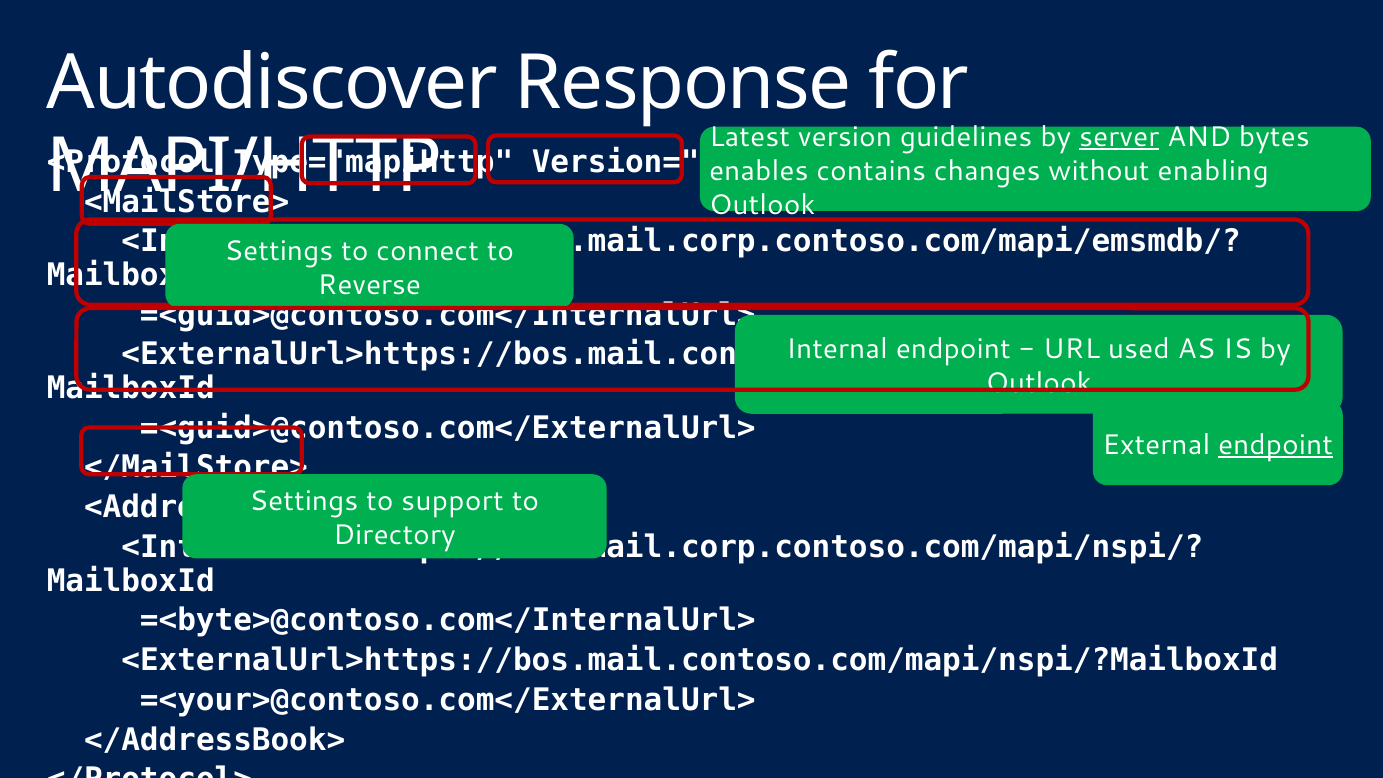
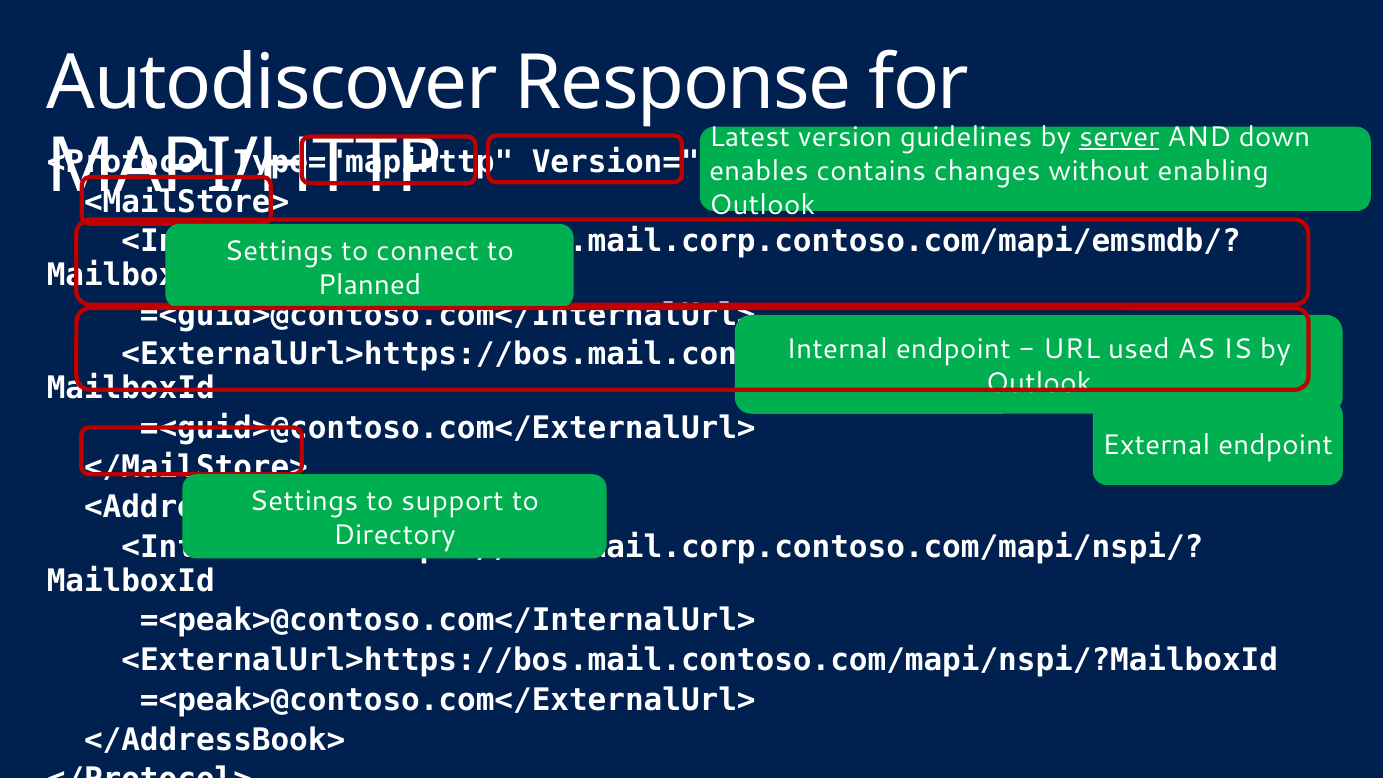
bytes: bytes -> down (1275, 137)
Reverse: Reverse -> Planned (369, 285)
endpoint underline: present -> none (1276, 445)
=<byte>@contoso.com</InternalUrl>: =<byte>@contoso.com</InternalUrl> -> =<peak>@contoso.com</InternalUrl> (448, 620)
=<your>@contoso.com</ExternalUrl>: =<your>@contoso.com</ExternalUrl> -> =<peak>@contoso.com</ExternalUrl> (448, 700)
